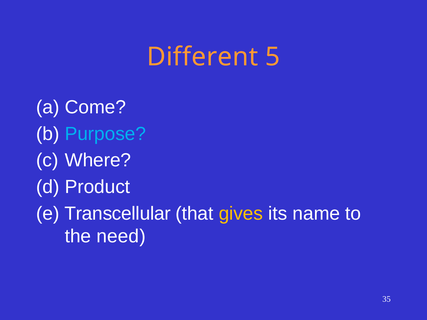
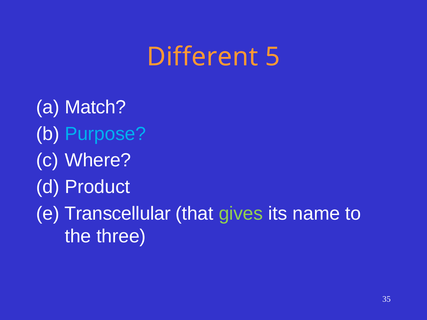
Come: Come -> Match (95, 107)
gives colour: yellow -> light green (241, 214)
need: need -> three (121, 236)
